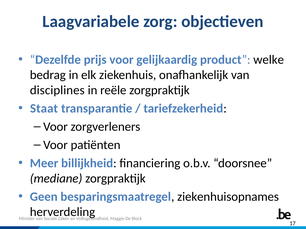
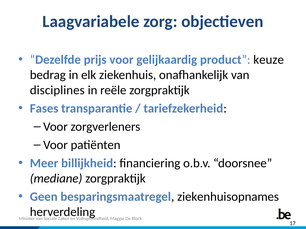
welke: welke -> keuze (269, 60)
Staat: Staat -> Fases (44, 109)
